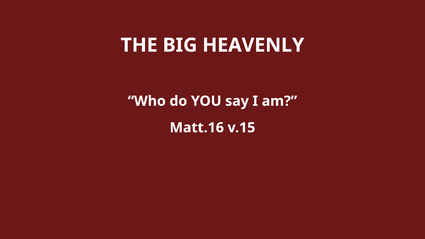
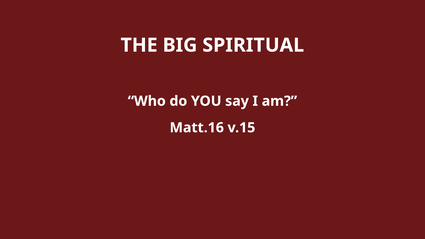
HEAVENLY: HEAVENLY -> SPIRITUAL (253, 45)
